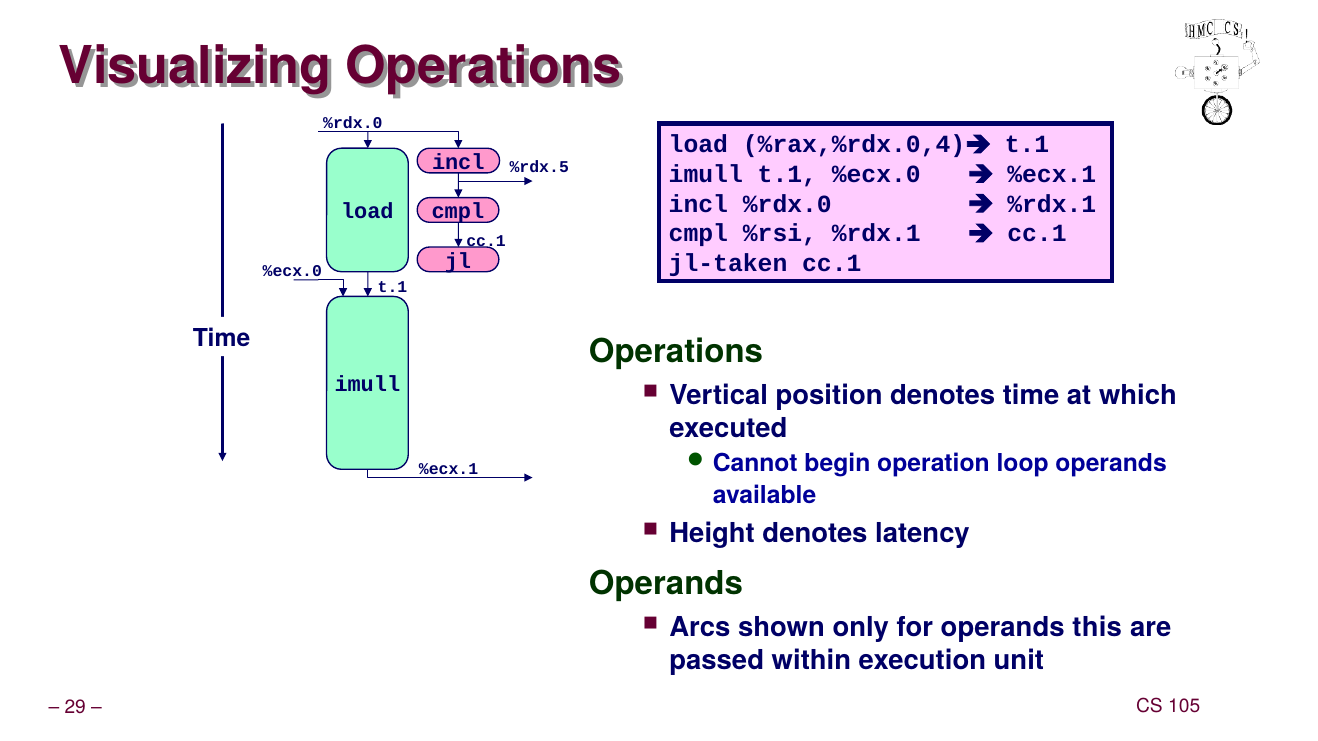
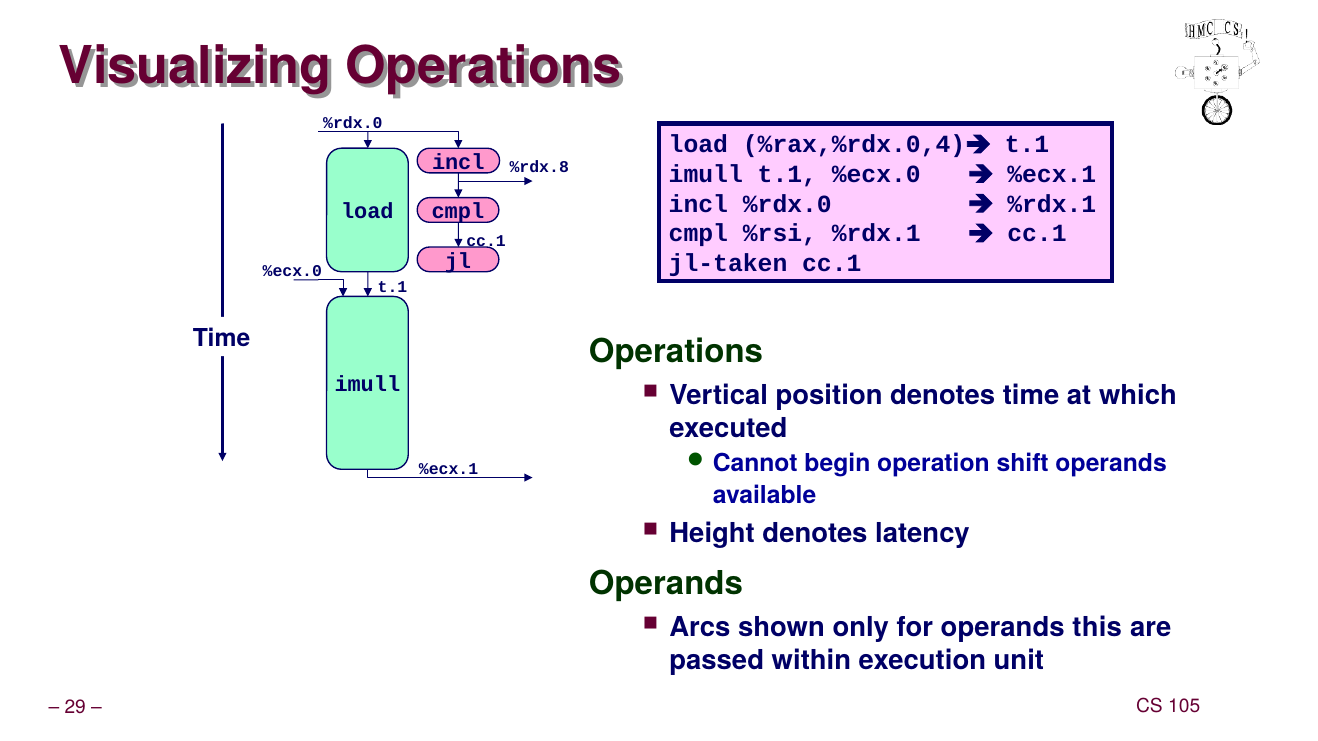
%rdx.5: %rdx.5 -> %rdx.8 (539, 167)
loop: loop -> shift (1023, 464)
